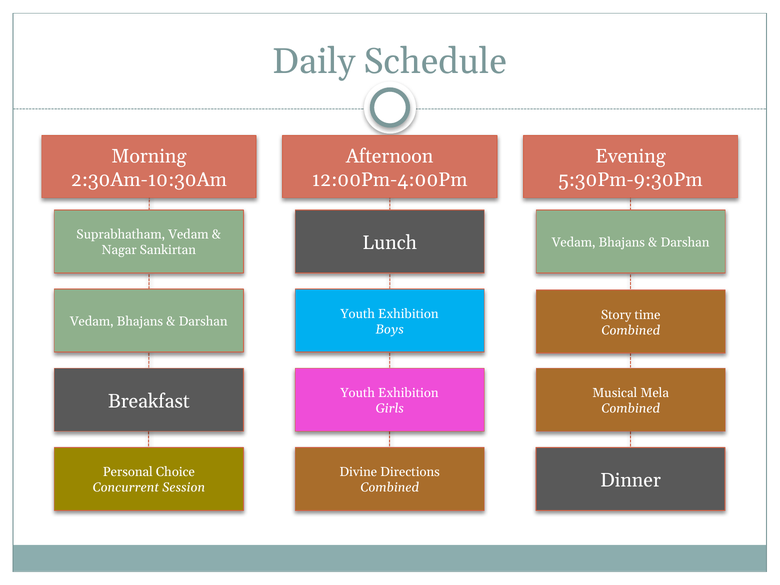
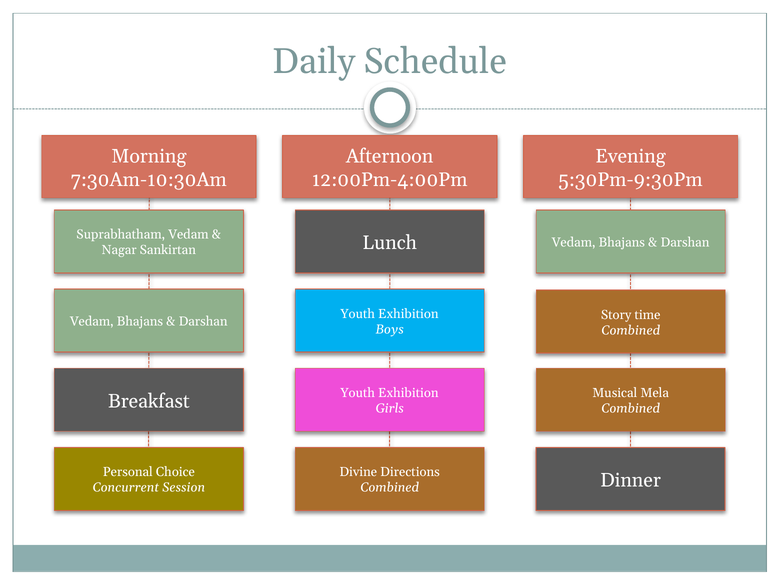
2:30Am-10:30Am: 2:30Am-10:30Am -> 7:30Am-10:30Am (149, 180)
